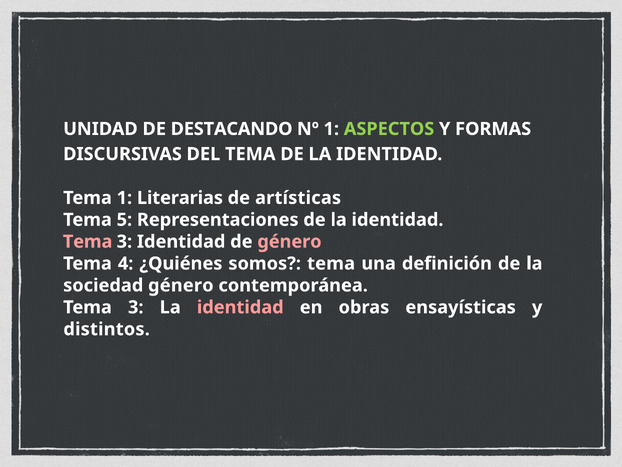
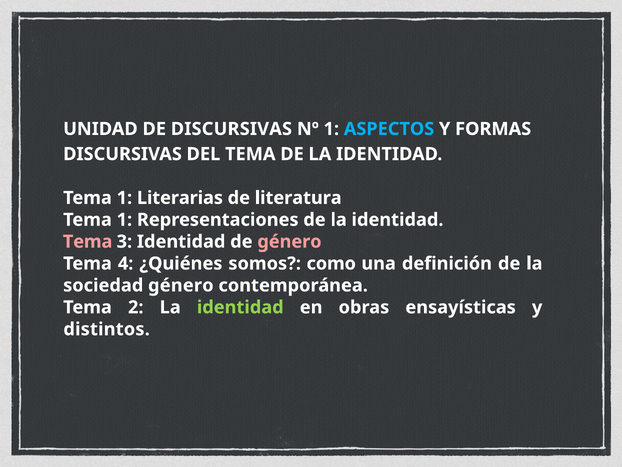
DE DESTACANDO: DESTACANDO -> DISCURSIVAS (231, 129)
ASPECTOS colour: light green -> light blue (389, 129)
artísticas: artísticas -> literatura (298, 198)
5: 5 -> 1 (124, 220)
somos tema: tema -> como (331, 263)
3: 3 -> 2 (136, 307)
identidad colour: pink -> light green (240, 307)
